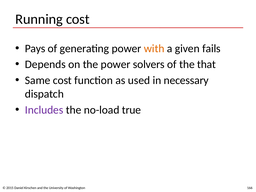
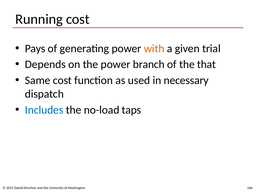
fails: fails -> trial (211, 48)
solvers: solvers -> branch (149, 64)
Includes colour: purple -> blue (44, 110)
true: true -> taps (131, 110)
